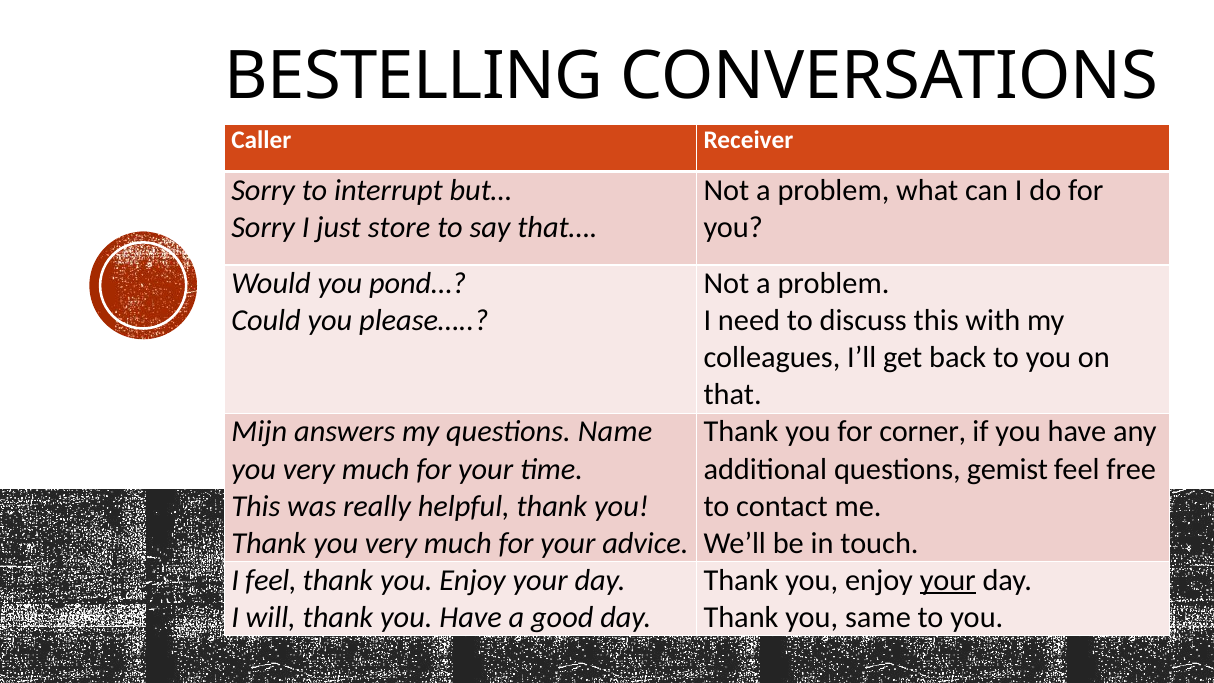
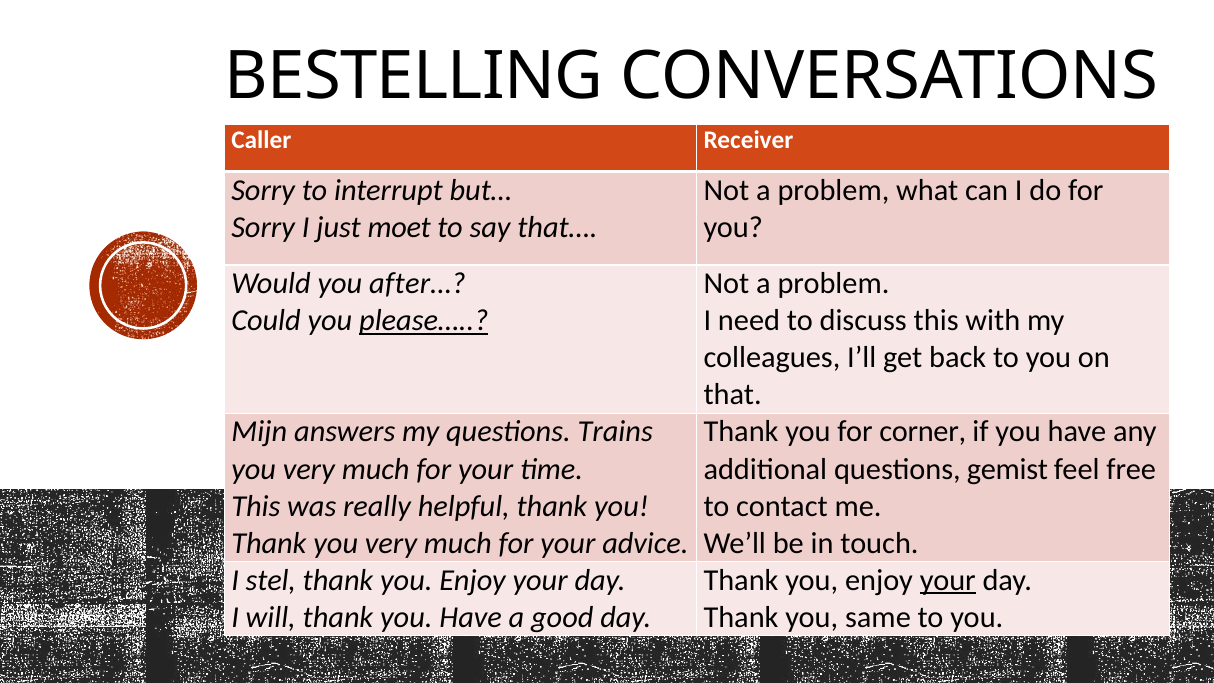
store: store -> moet (399, 227)
pond…: pond… -> after… (417, 284)
please… underline: none -> present (424, 321)
Name: Name -> Trains (615, 432)
I feel: feel -> stel (271, 580)
